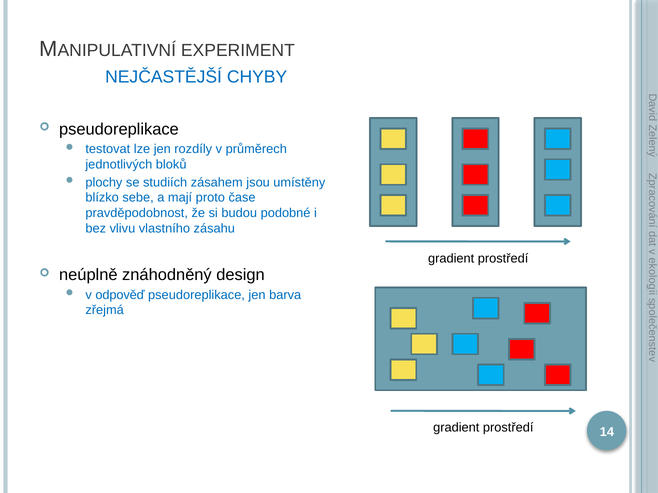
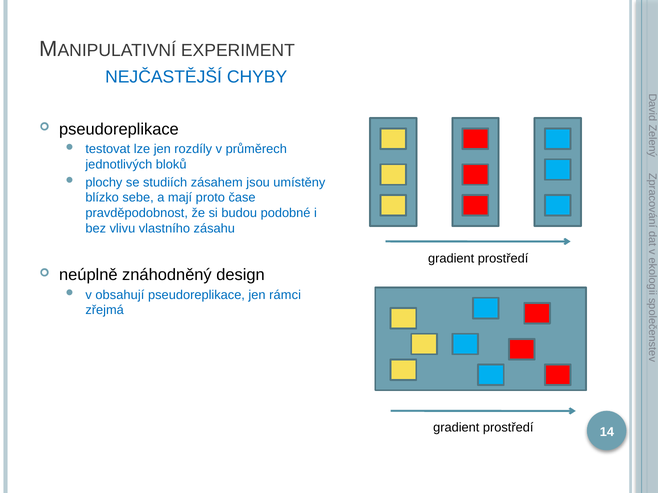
odpověď: odpověď -> obsahují (120, 295)
barva: barva -> rámci (285, 295)
